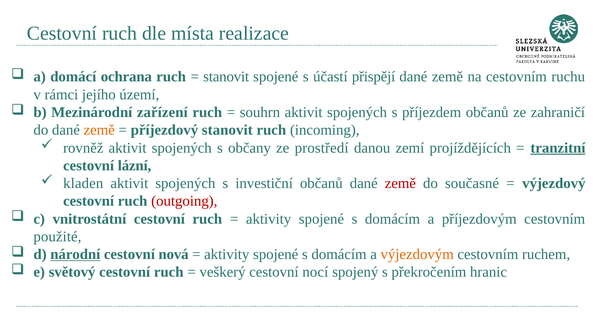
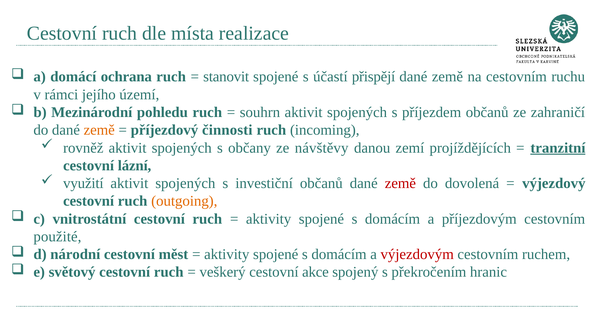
zařízení: zařízení -> pohledu (162, 112)
příjezdový stanovit: stanovit -> činnosti (227, 130)
prostředí: prostředí -> návštěvy (322, 148)
kladen: kladen -> využití (83, 184)
současné: současné -> dovolená (472, 184)
outgoing colour: red -> orange (184, 201)
národní underline: present -> none (75, 255)
nová: nová -> měst (173, 255)
výjezdovým colour: orange -> red (417, 255)
nocí: nocí -> akce (315, 273)
